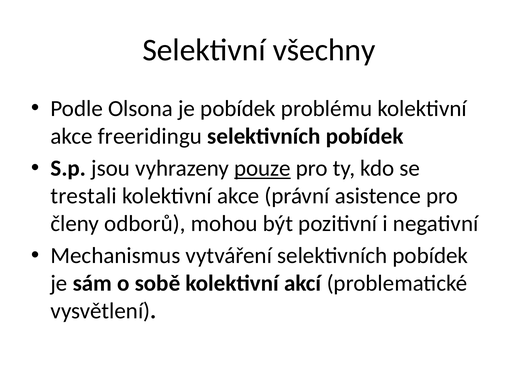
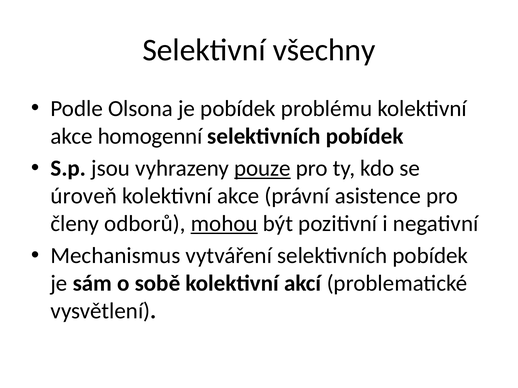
freeridingu: freeridingu -> homogenní (150, 136)
trestali: trestali -> úroveň (84, 196)
mohou underline: none -> present (224, 224)
